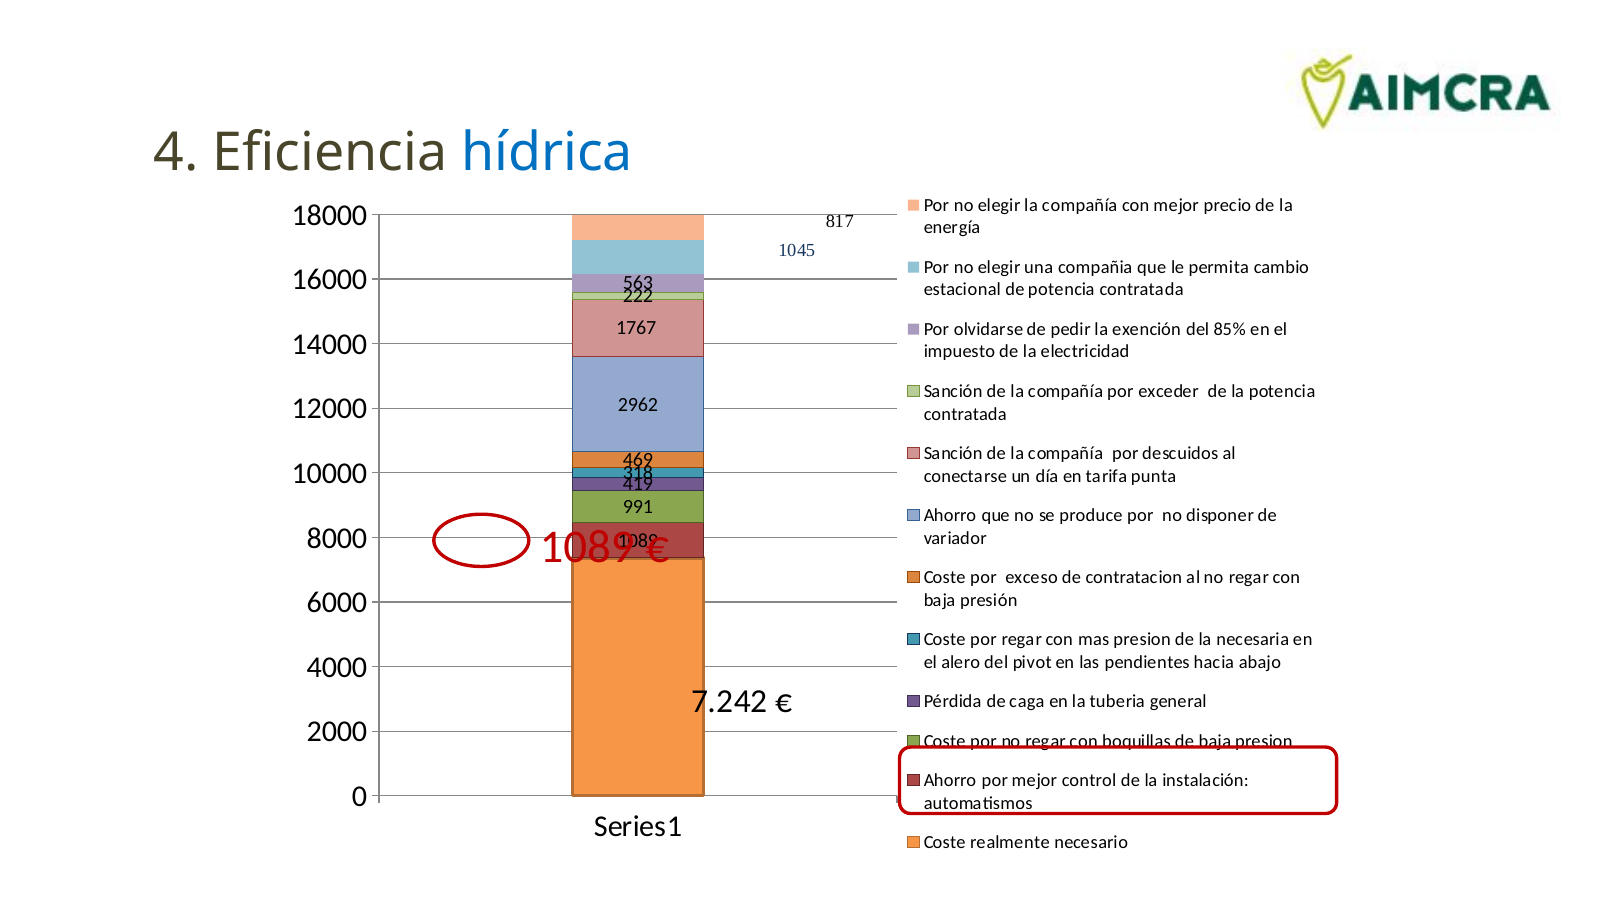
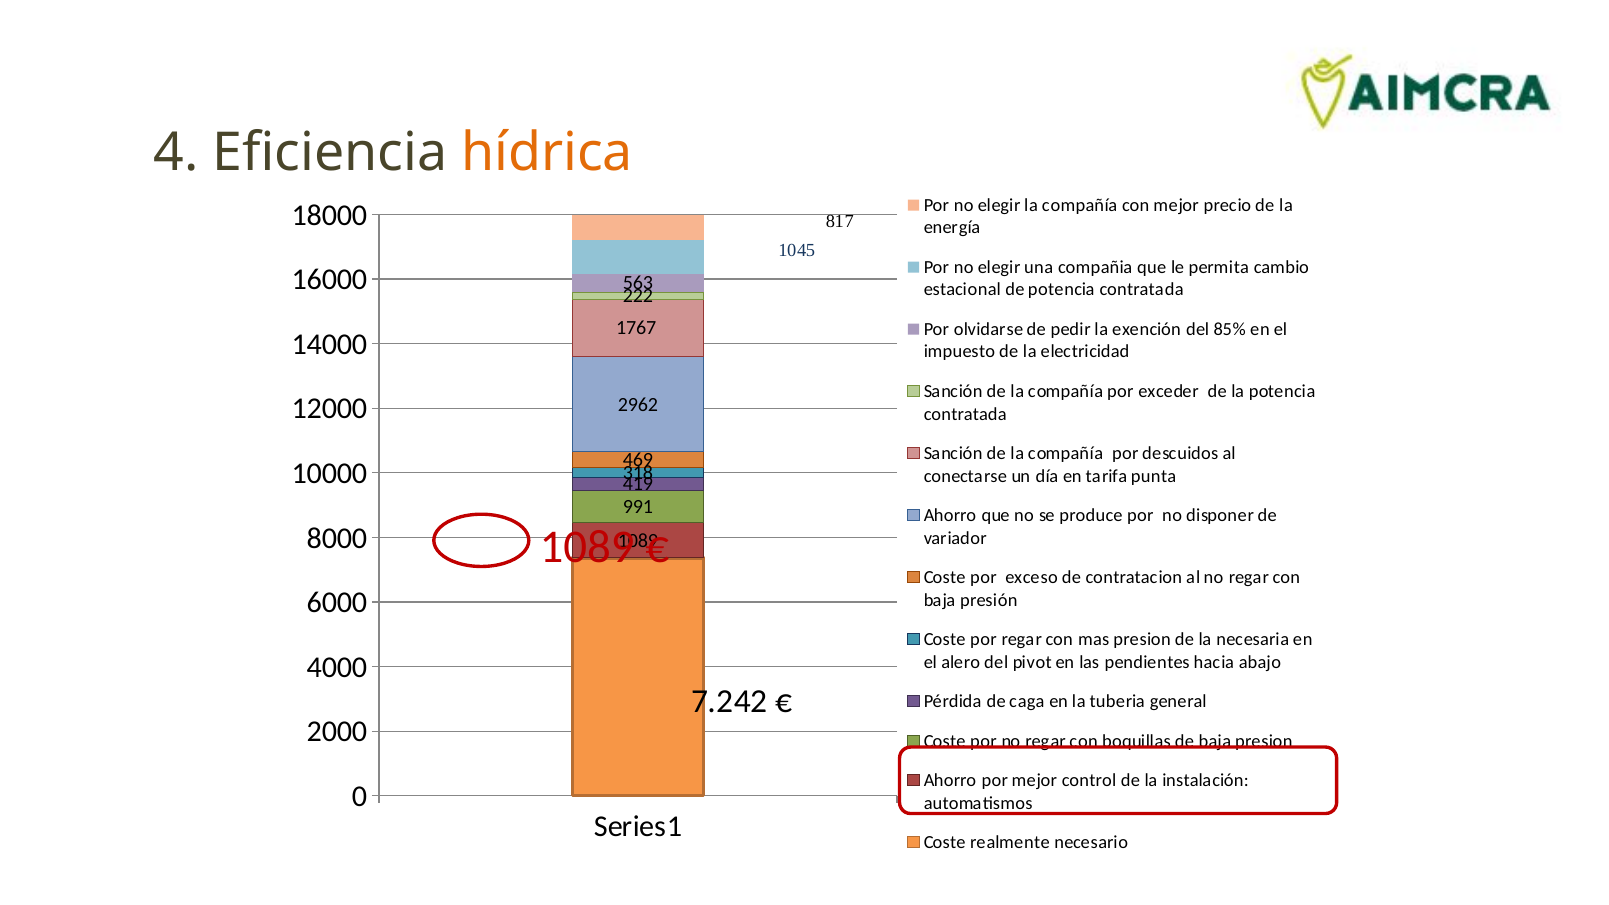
hídrica colour: blue -> orange (547, 153)
